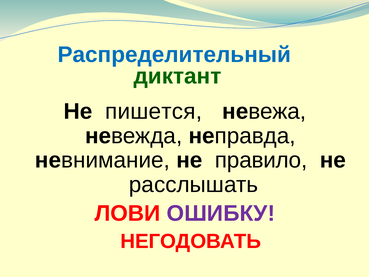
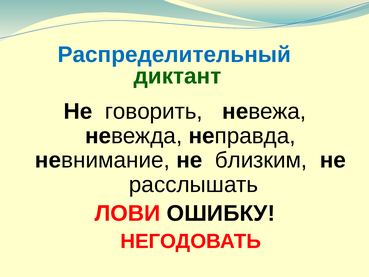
пишется: пишется -> говорить (154, 111)
правило: правило -> близким (261, 160)
ОШИБКУ colour: purple -> black (221, 213)
